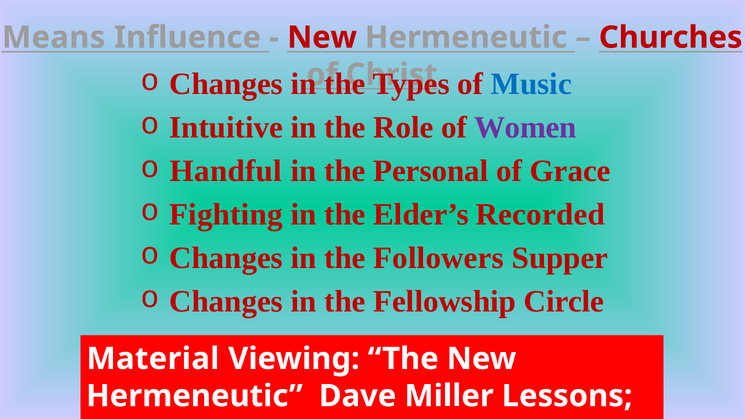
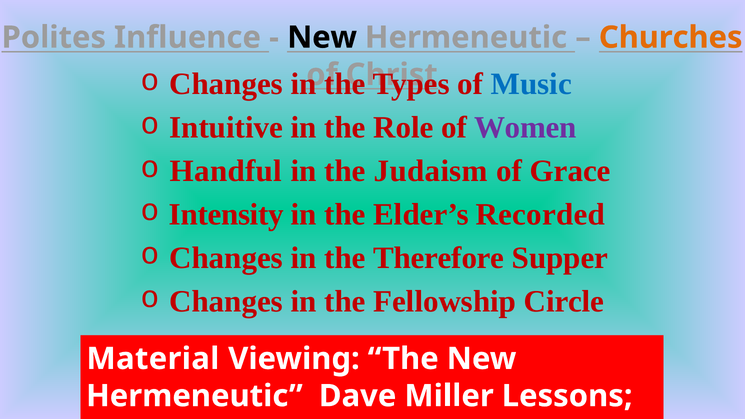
Means: Means -> Polites (54, 37)
New colour: red -> black (322, 37)
Churches colour: red -> orange (671, 37)
Personal: Personal -> Judaism (431, 171)
Fighting: Fighting -> Intensity (226, 214)
Followers: Followers -> Therefore (439, 258)
